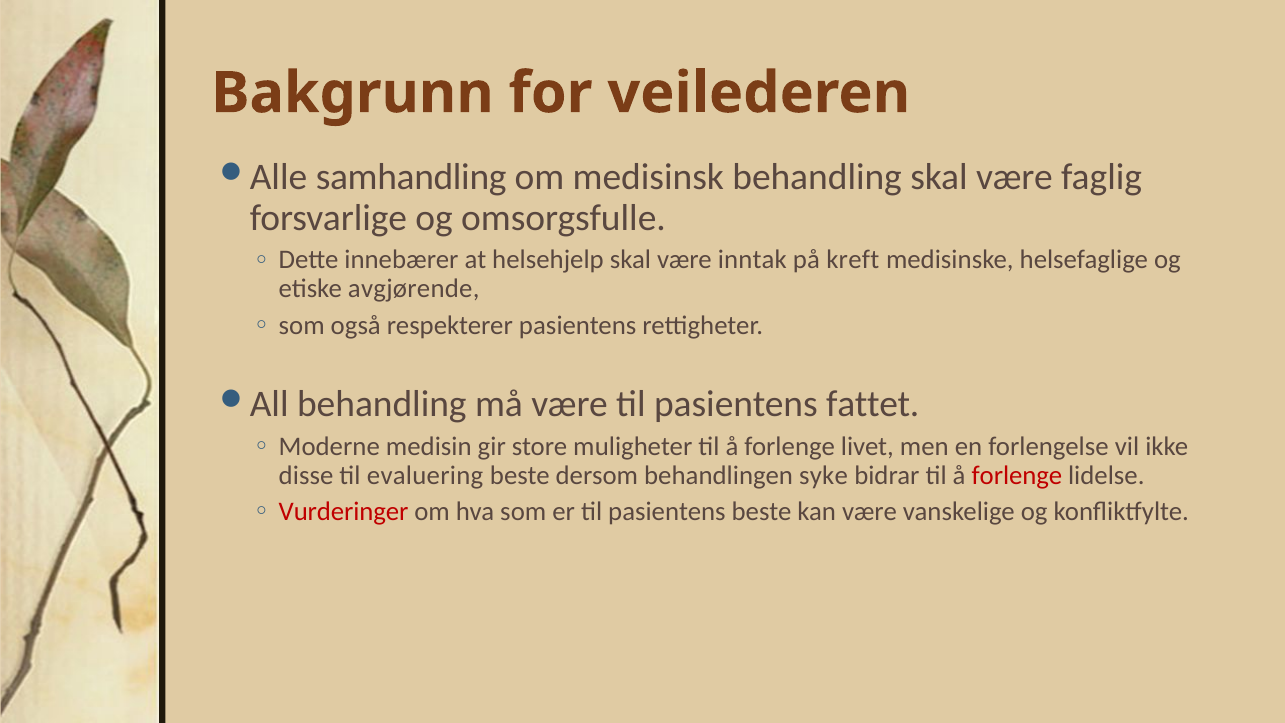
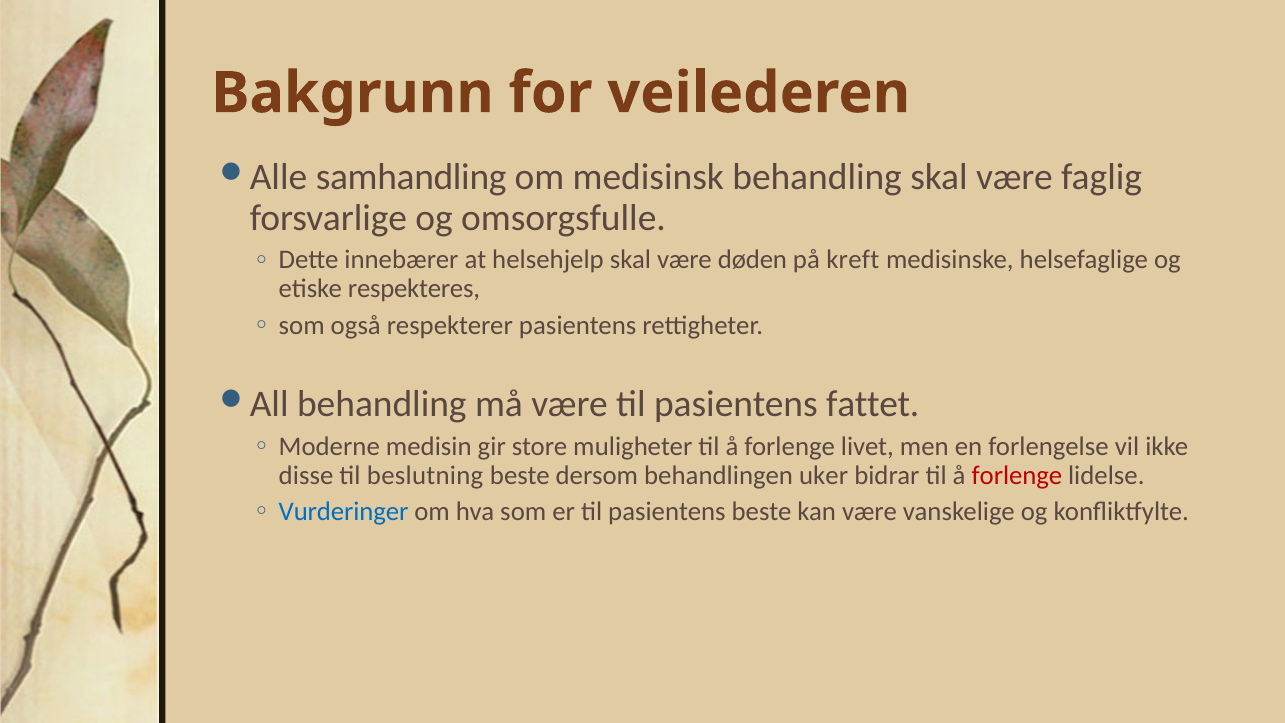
inntak: inntak -> døden (752, 260)
avgjørende: avgjørende -> respekteres (414, 289)
evaluering: evaluering -> beslutning (425, 475)
syke: syke -> uker (824, 475)
Vurderinger colour: red -> blue (344, 511)
